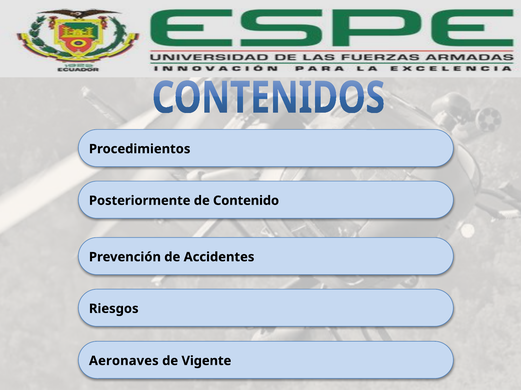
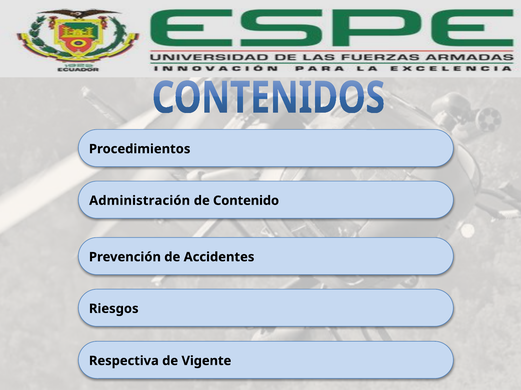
Posteriormente: Posteriormente -> Administración (140, 201)
Aeronaves: Aeronaves -> Respectiva (124, 361)
